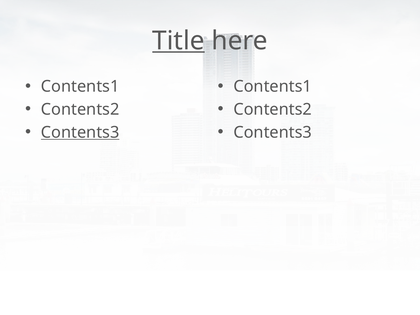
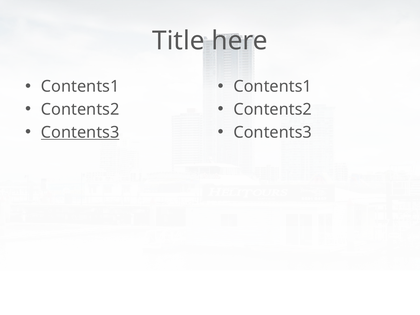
Title underline: present -> none (179, 41)
